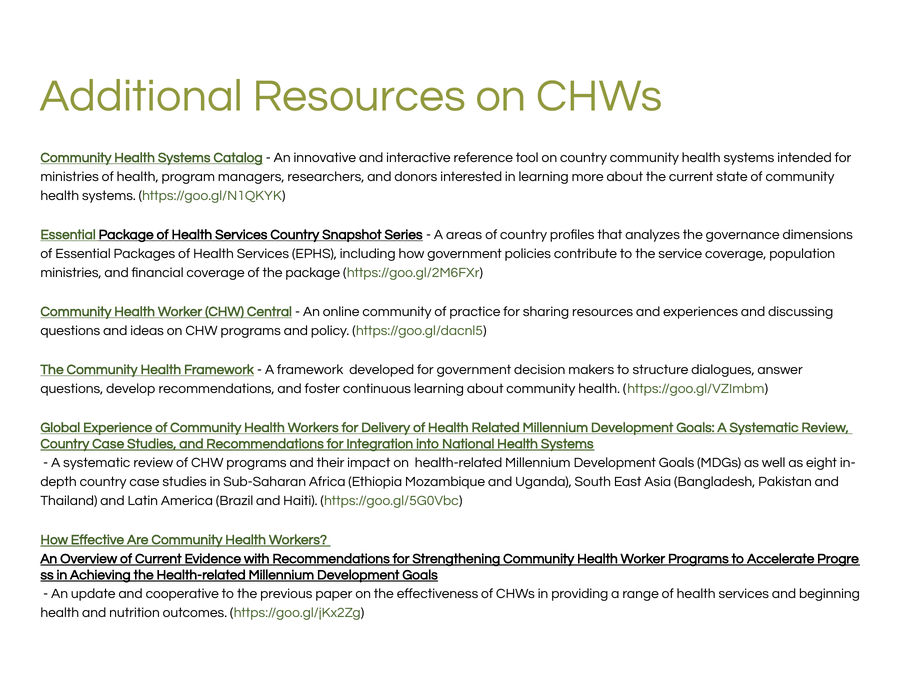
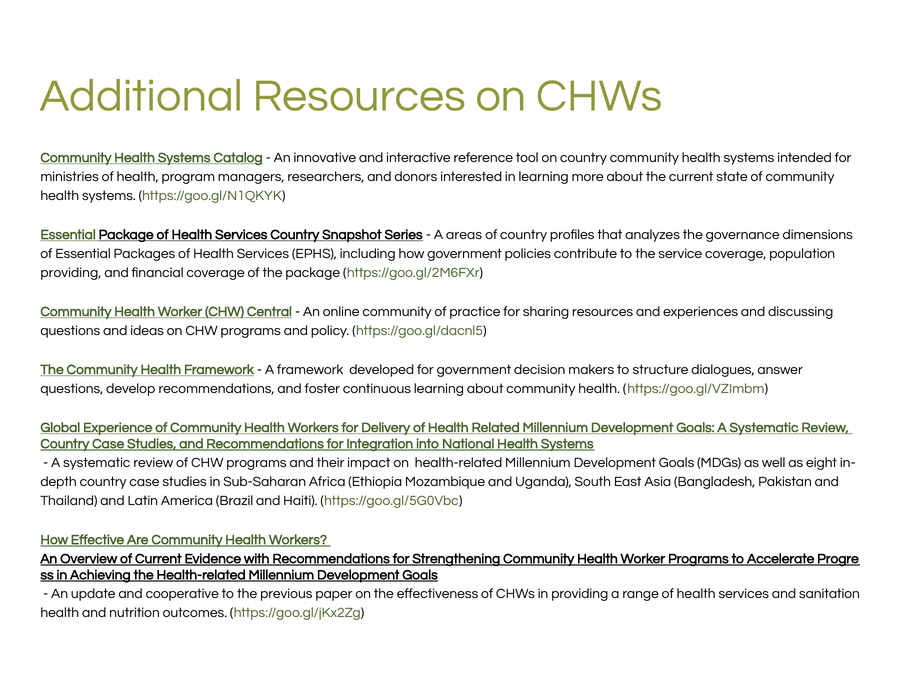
ministries: ministries -> providing (71, 272)
beginning: beginning -> sanitation (829, 594)
